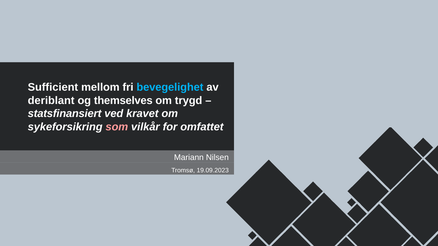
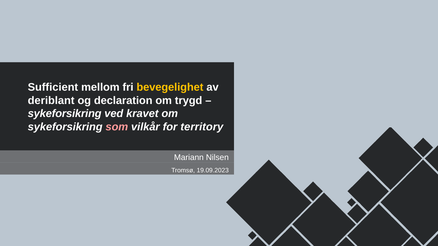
bevegelighet colour: light blue -> yellow (170, 88)
themselves: themselves -> declaration (123, 101)
statsfinansiert: statsfinansiert -> sykeforsikring (65, 114)
omfattet: omfattet -> territory (202, 127)
